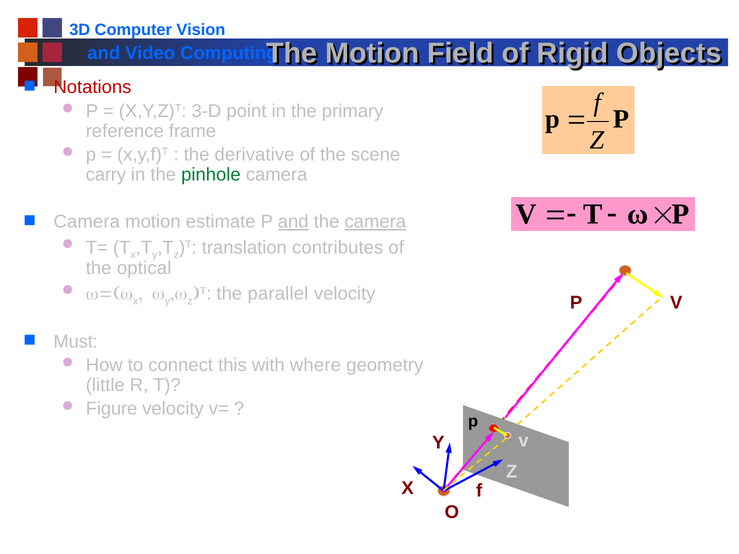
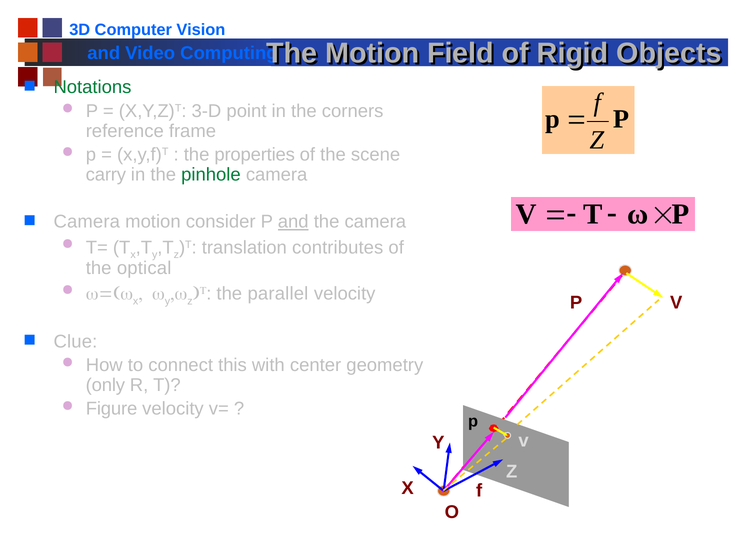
Notations colour: red -> green (92, 87)
primary: primary -> corners (353, 111)
derivative: derivative -> properties (255, 155)
estimate: estimate -> consider (221, 222)
camera underline: present -> none (375, 222)
Must: Must -> Clue (75, 342)
where: where -> center (316, 365)
little: little -> only (105, 385)
